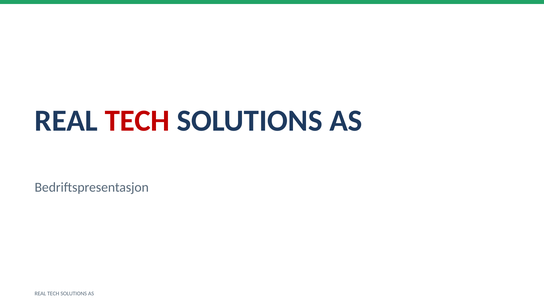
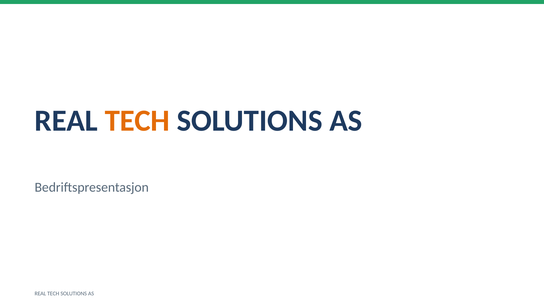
TECH colour: red -> orange (137, 121)
